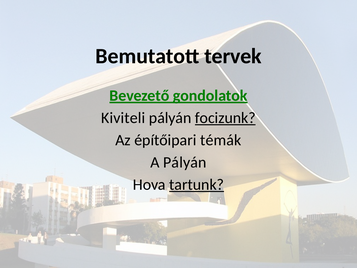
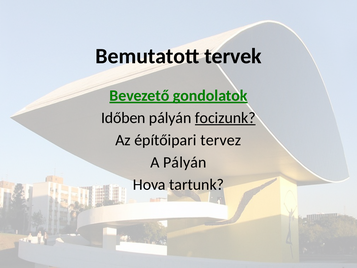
Kiviteli: Kiviteli -> Időben (123, 118)
témák: témák -> tervez (221, 140)
tartunk underline: present -> none (197, 184)
